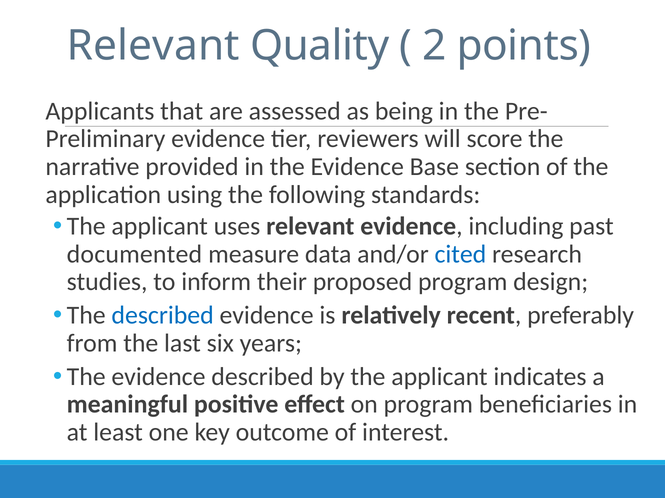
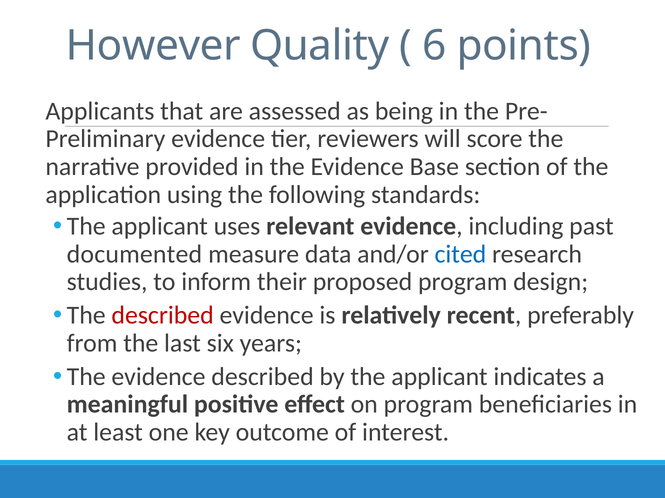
Relevant: Relevant -> However (153, 46)
2: 2 -> 6 (434, 46)
described colour: blue -> red (163, 316)
